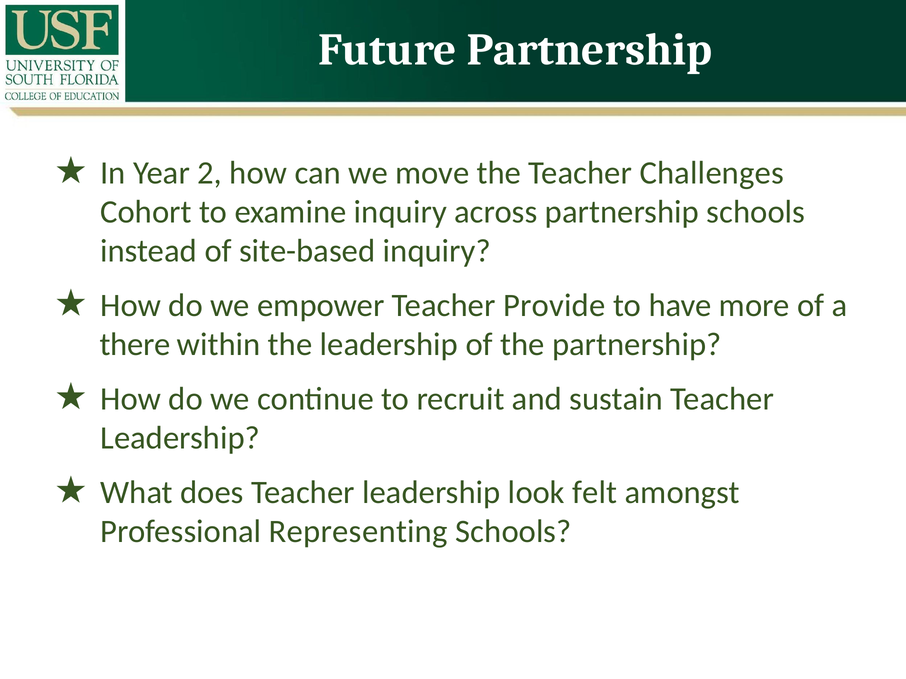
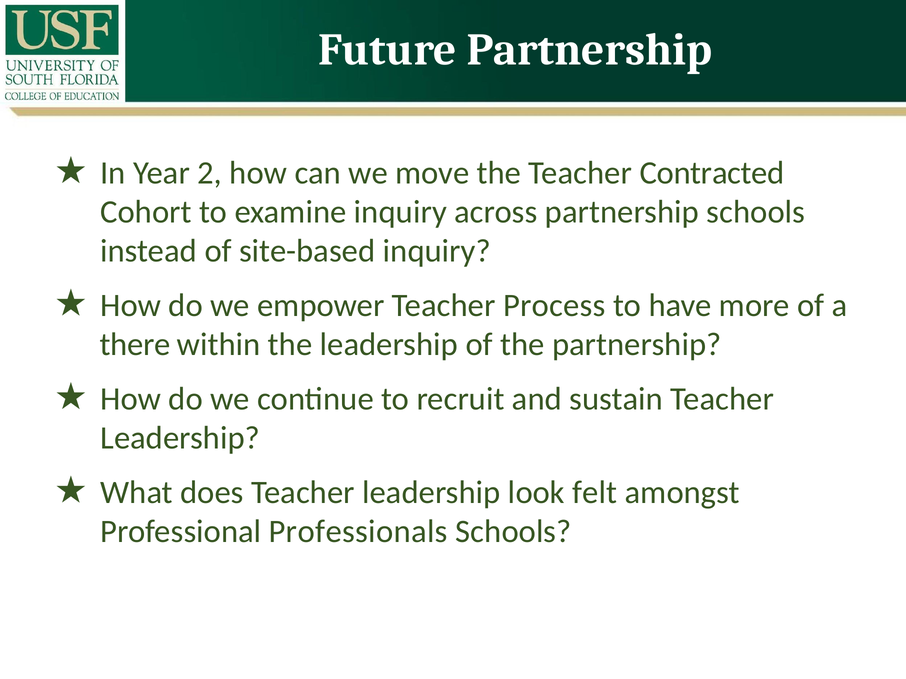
Challenges: Challenges -> Contracted (712, 173)
Provide: Provide -> Process (554, 306)
Representing: Representing -> Professionals (358, 532)
